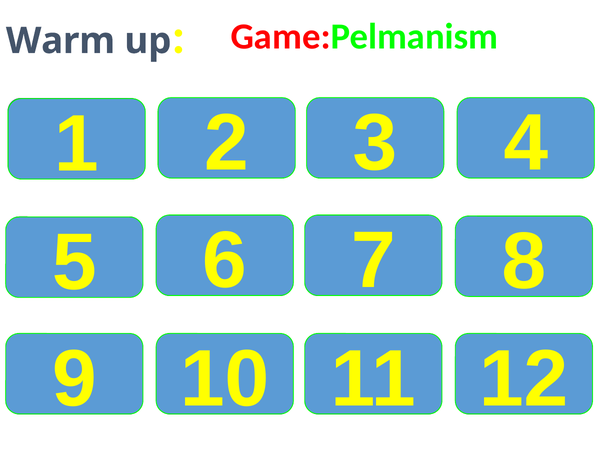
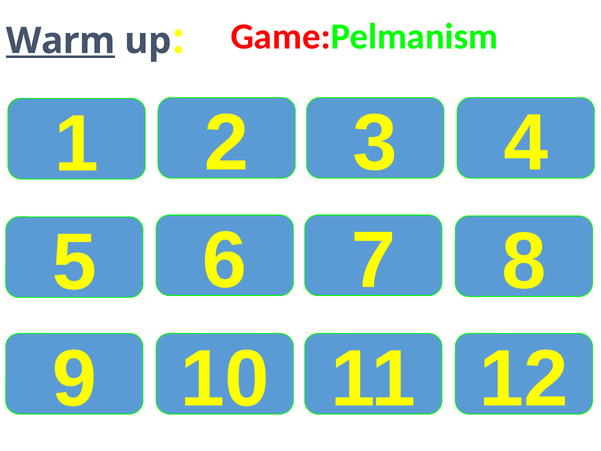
Warm underline: none -> present (60, 41)
